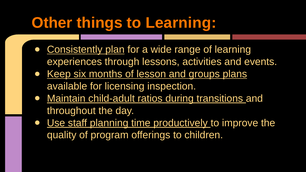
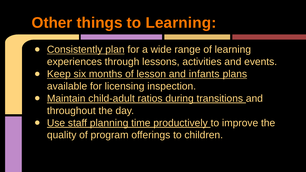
groups: groups -> infants (204, 74)
